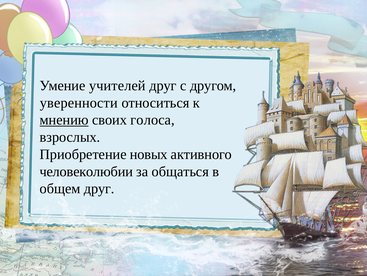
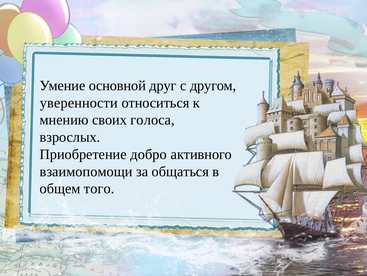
учителей: учителей -> основной (117, 85)
мнению underline: present -> none (64, 120)
новых: новых -> добро (149, 154)
человеколюбии: человеколюбии -> взаимопомощи (86, 171)
общем друг: друг -> того (99, 188)
